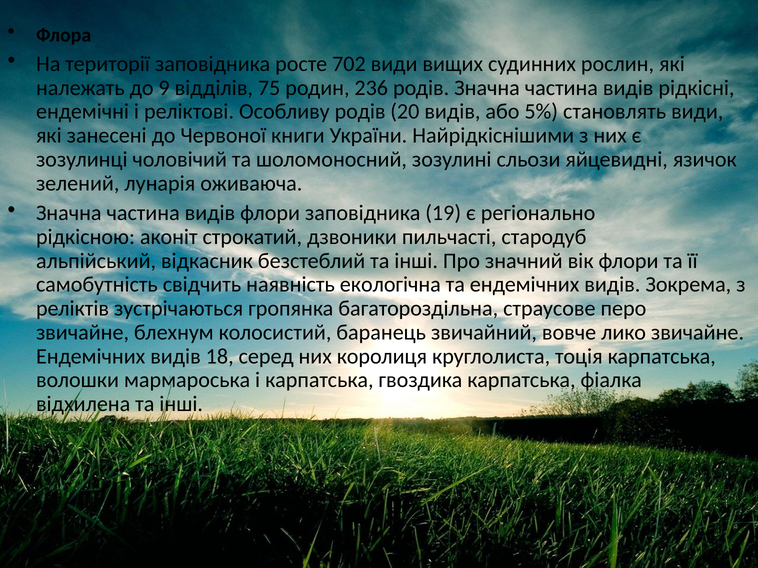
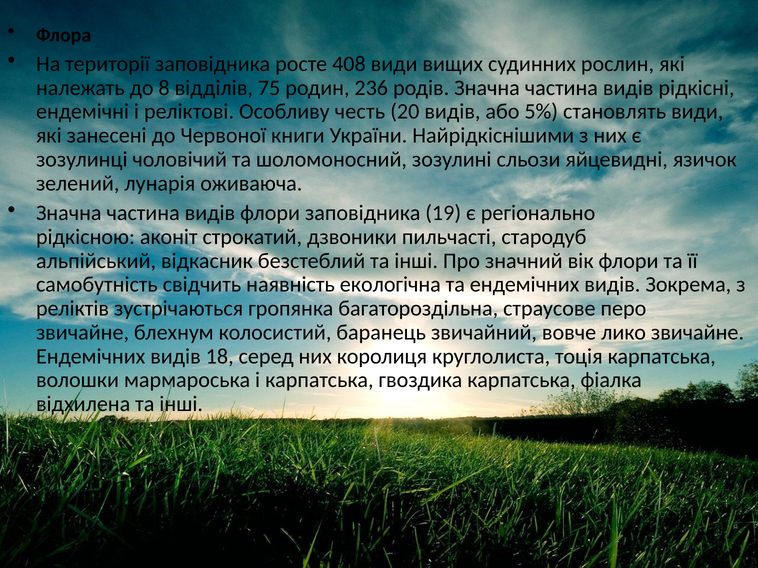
702: 702 -> 408 (349, 64)
9: 9 -> 8 (164, 88)
Особливу родів: родів -> честь (360, 112)
